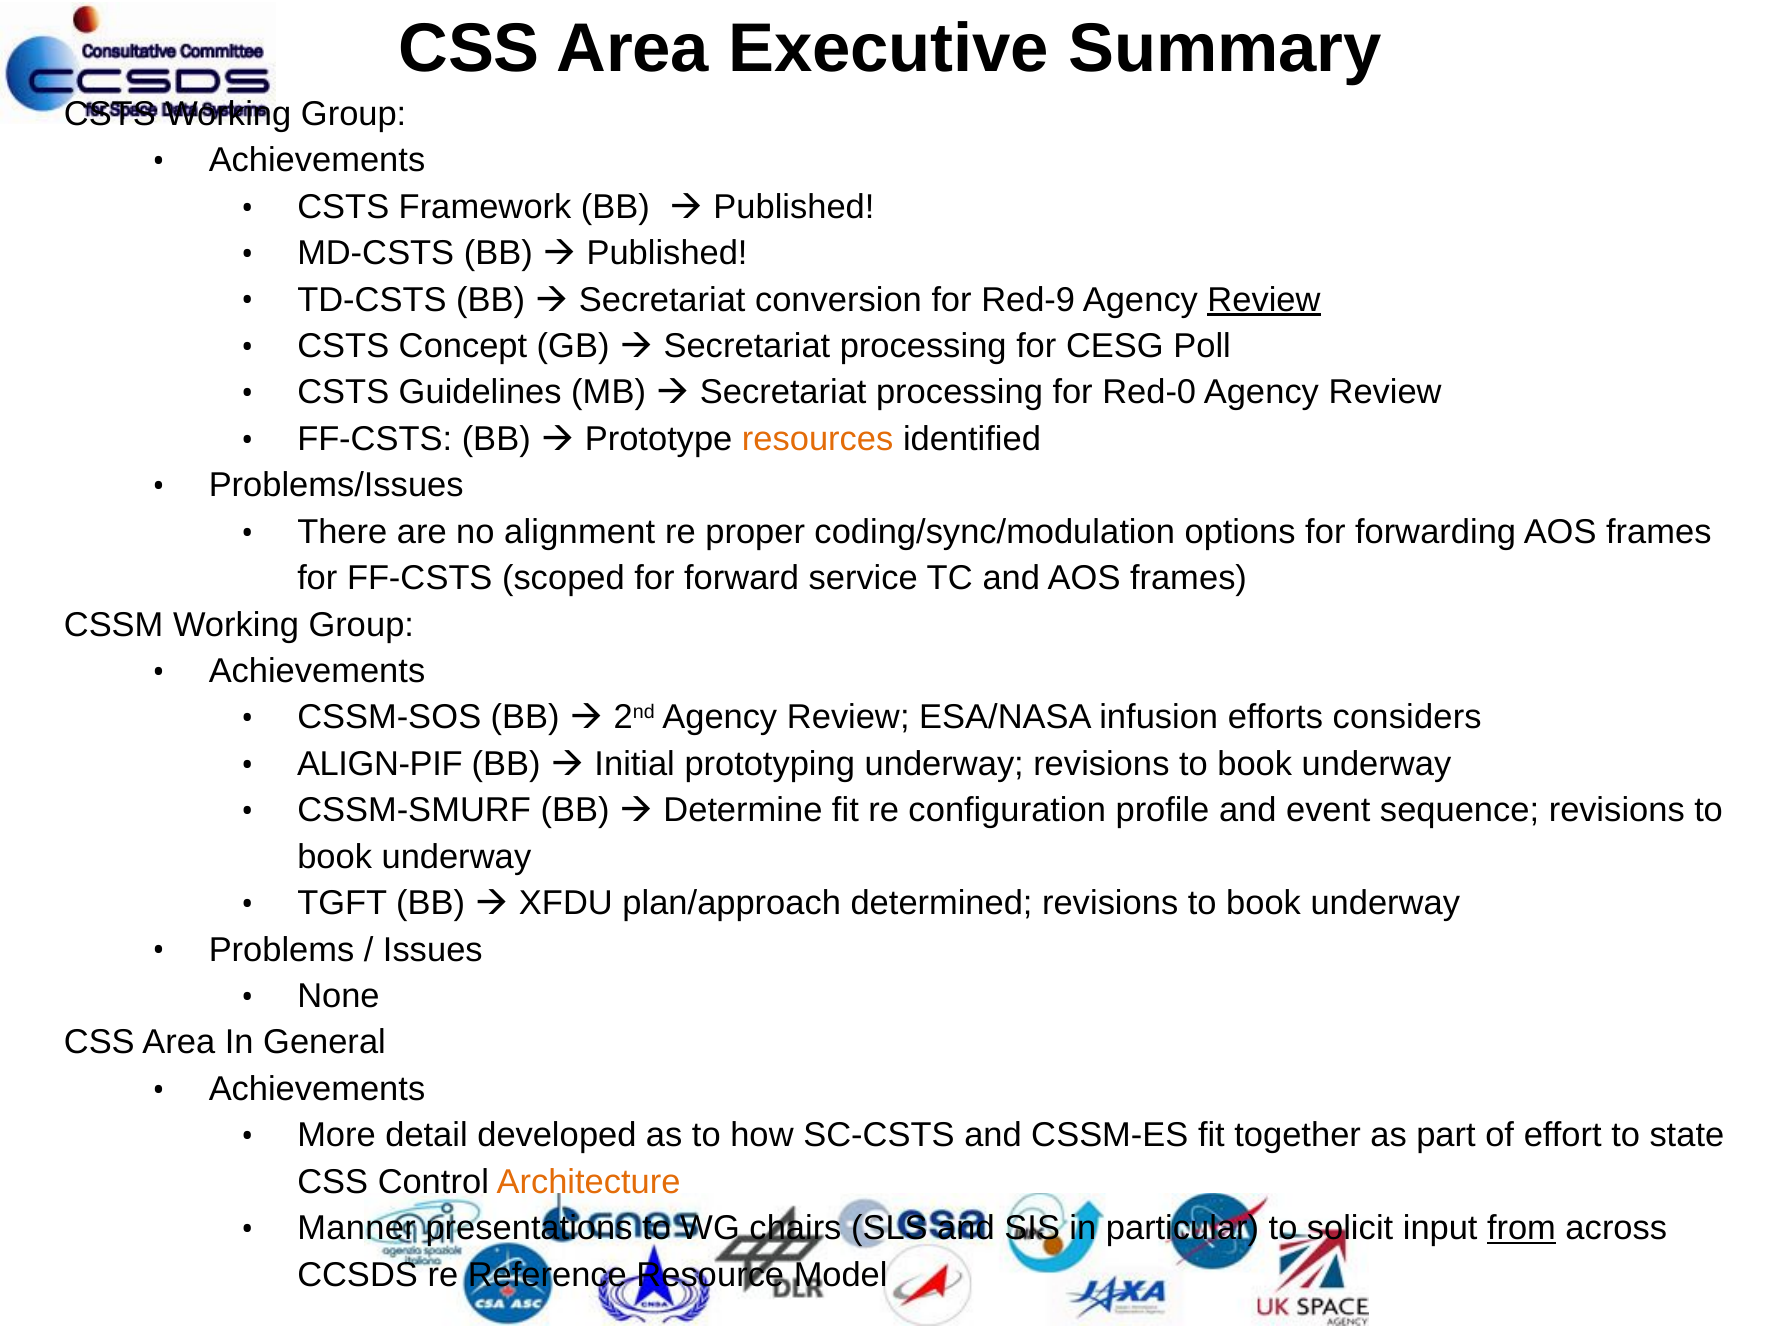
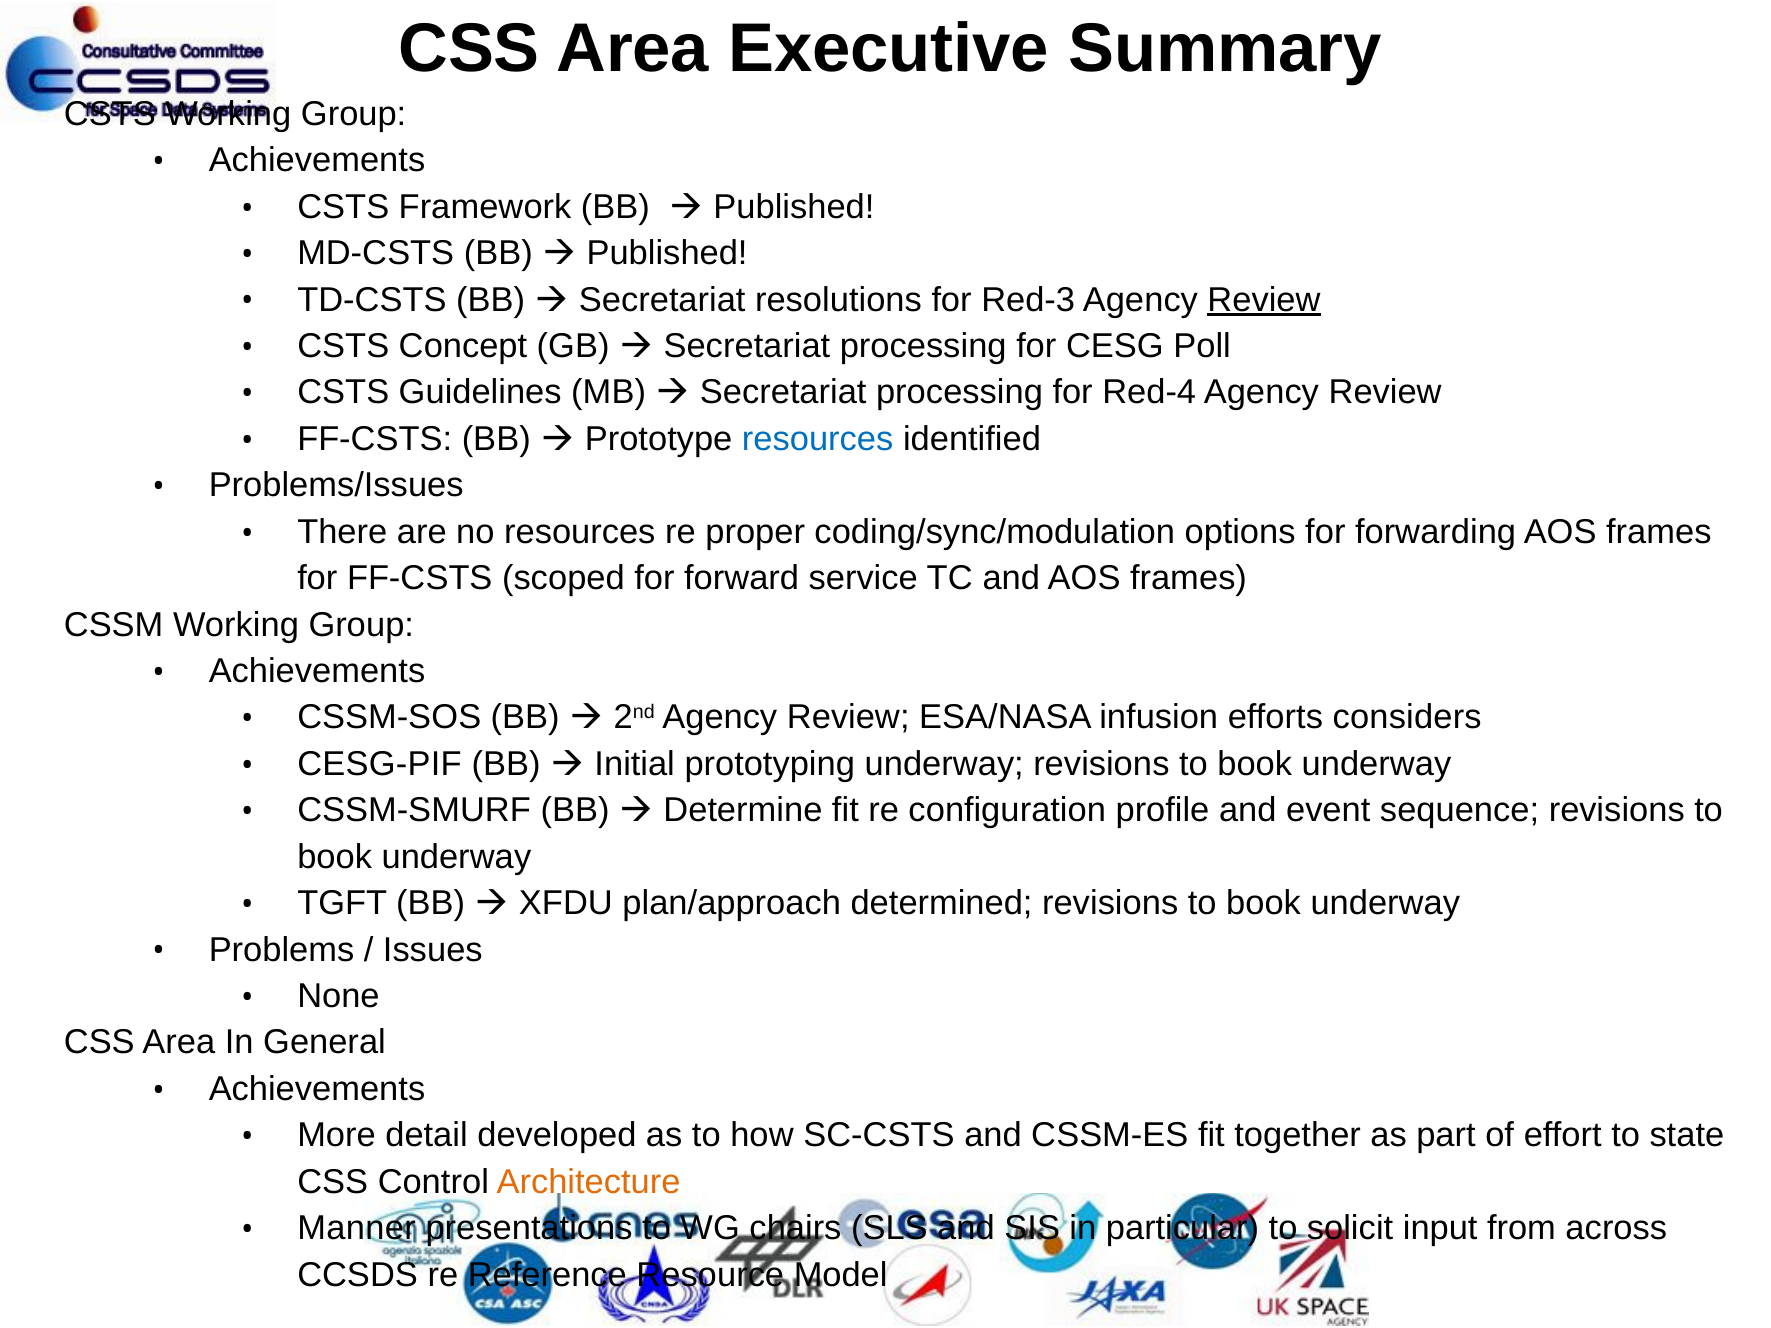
conversion: conversion -> resolutions (838, 300)
Red-9: Red-9 -> Red-3 (1028, 300)
Red-0: Red-0 -> Red-4 (1149, 393)
resources colour: orange -> blue (818, 439)
no alignment: alignment -> resources (580, 532)
ALIGN-PIF: ALIGN-PIF -> CESG-PIF (379, 764)
from underline: present -> none (1521, 1228)
